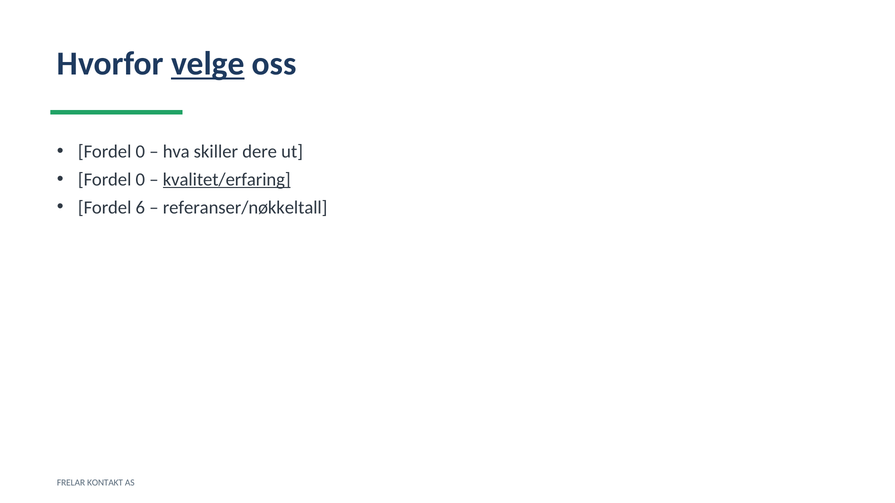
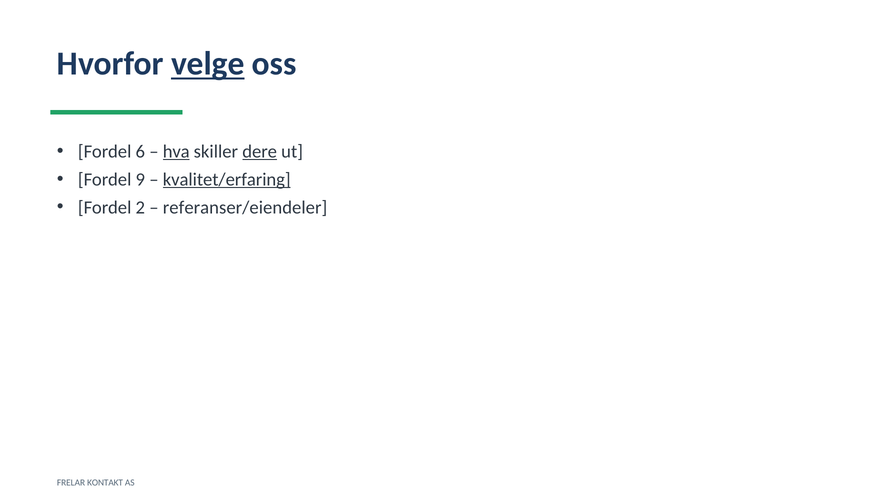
0: 0 -> 6 (140, 152)
hva underline: none -> present (176, 152)
dere underline: none -> present (260, 152)
0: 0 -> 9 (140, 180)
6: 6 -> 2 (140, 208)
referanser/nøkkeltall: referanser/nøkkeltall -> referanser/eiendeler (245, 208)
